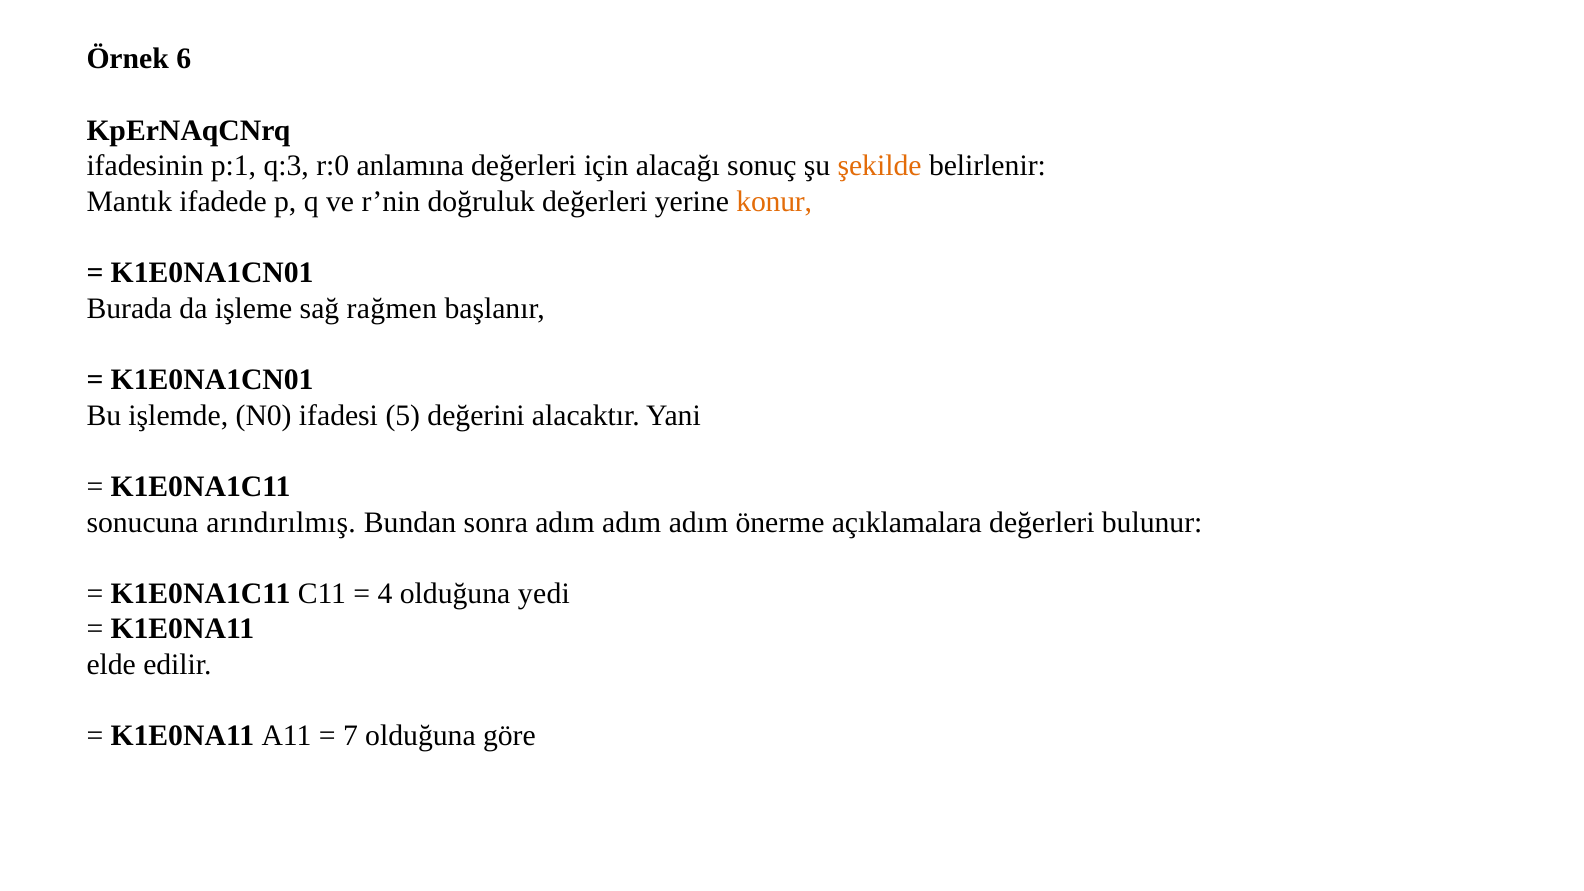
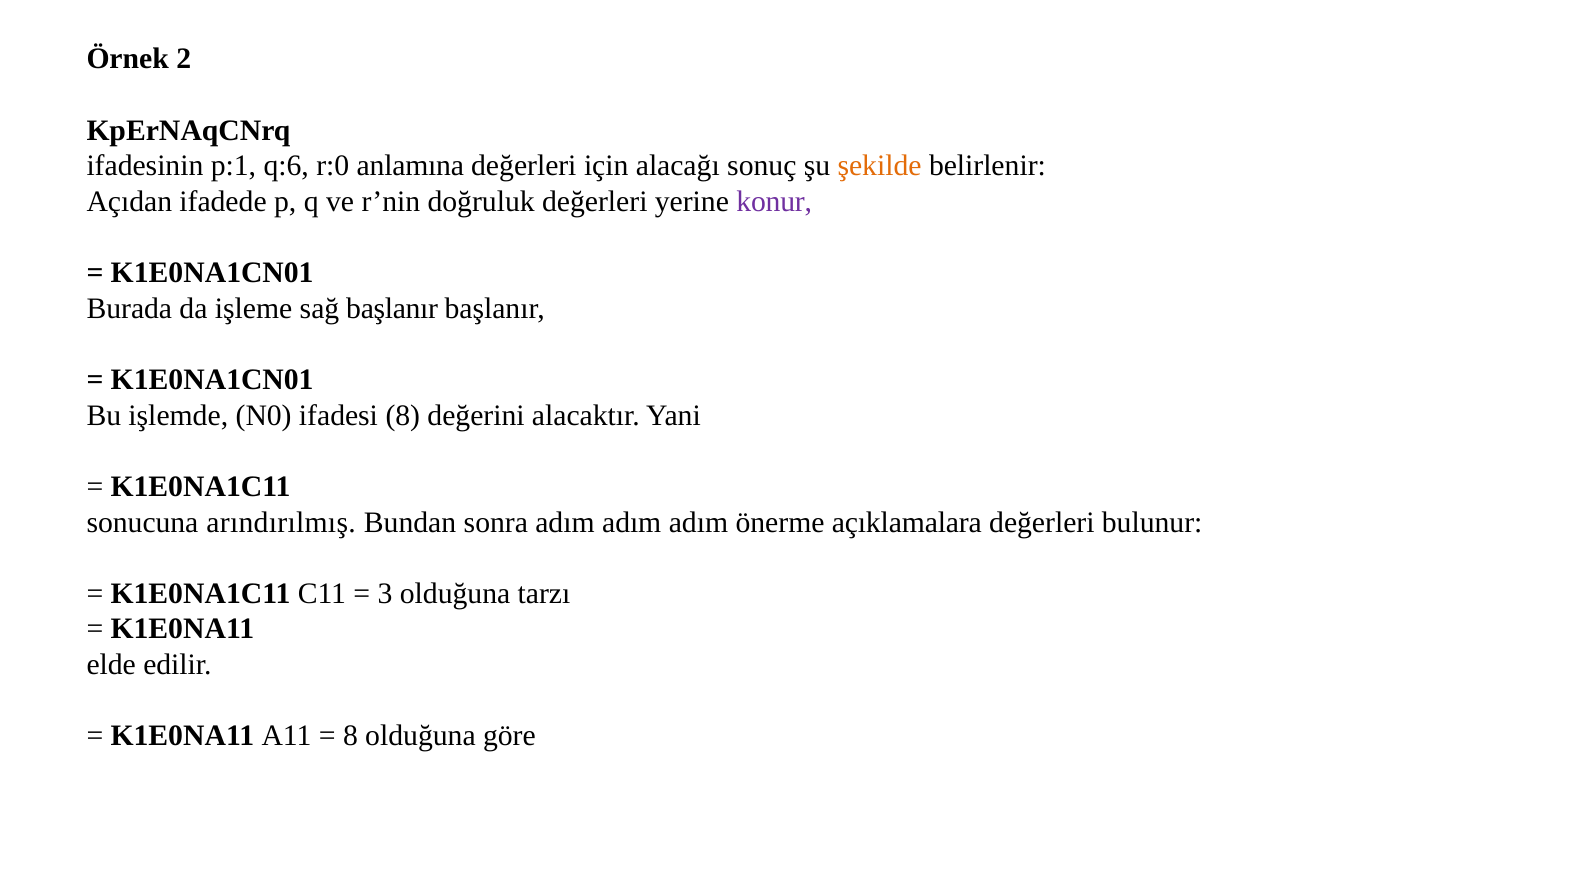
6: 6 -> 2 (184, 59)
q:3: q:3 -> q:6 (286, 166)
Mantık: Mantık -> Açıdan (129, 202)
konur colour: orange -> purple (774, 202)
sağ rağmen: rağmen -> başlanır (392, 308)
ifadesi 5: 5 -> 8 (403, 415)
4: 4 -> 3 (385, 594)
yedi: yedi -> tarzı (544, 594)
7: 7 -> 8 (350, 736)
